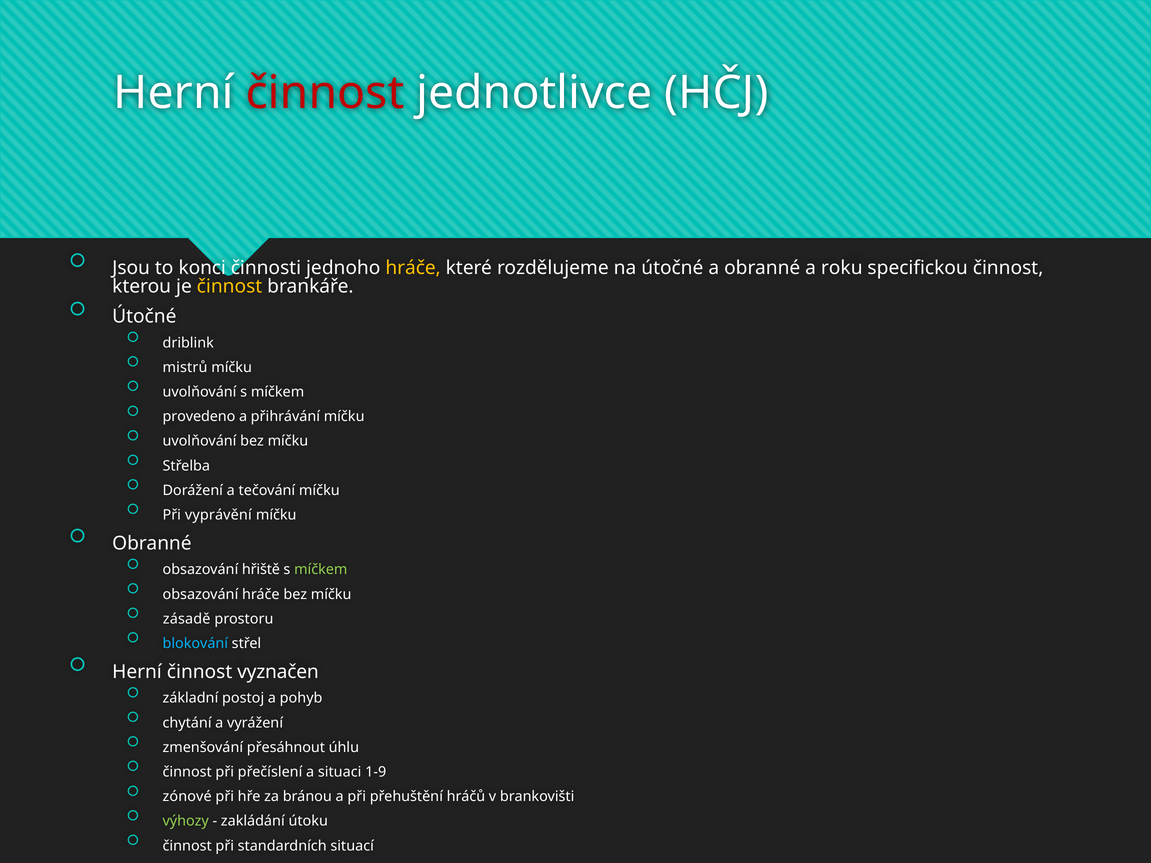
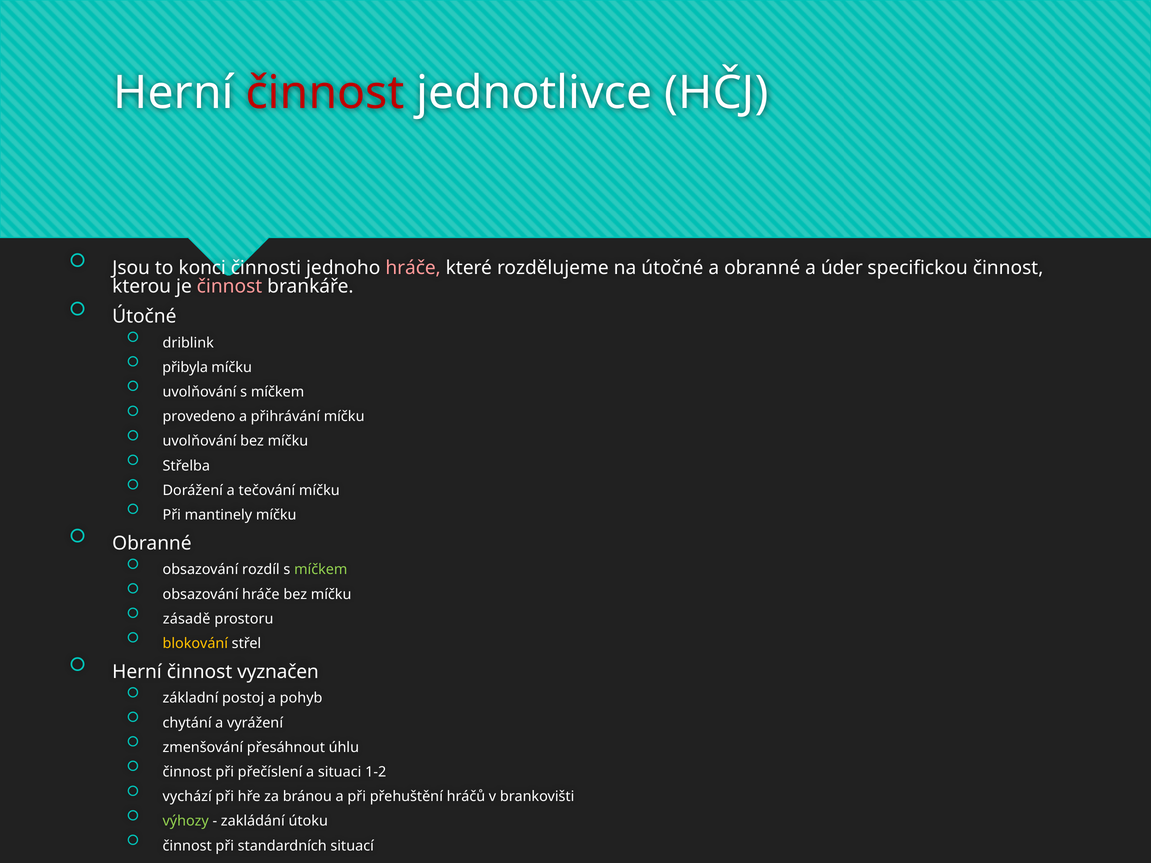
hráče colour: yellow -> pink (413, 268)
roku: roku -> úder (842, 268)
činnost colour: yellow -> pink (229, 287)
mistrů: mistrů -> přibyla (185, 367)
vyprávění: vyprávění -> mantinely (218, 515)
hřiště: hřiště -> rozdíl (261, 570)
blokování colour: light blue -> yellow (195, 644)
1-9: 1-9 -> 1-2 (376, 772)
zónové: zónové -> vychází (187, 797)
